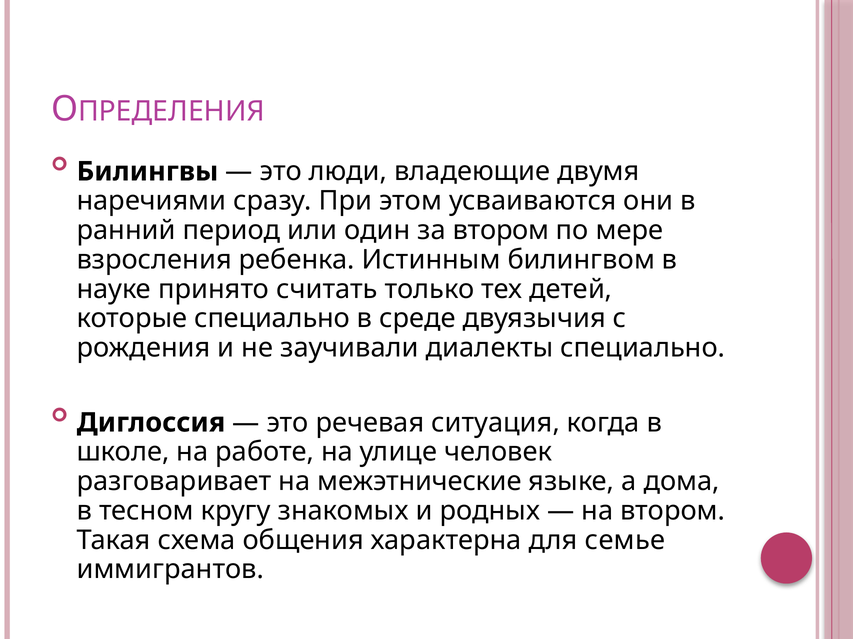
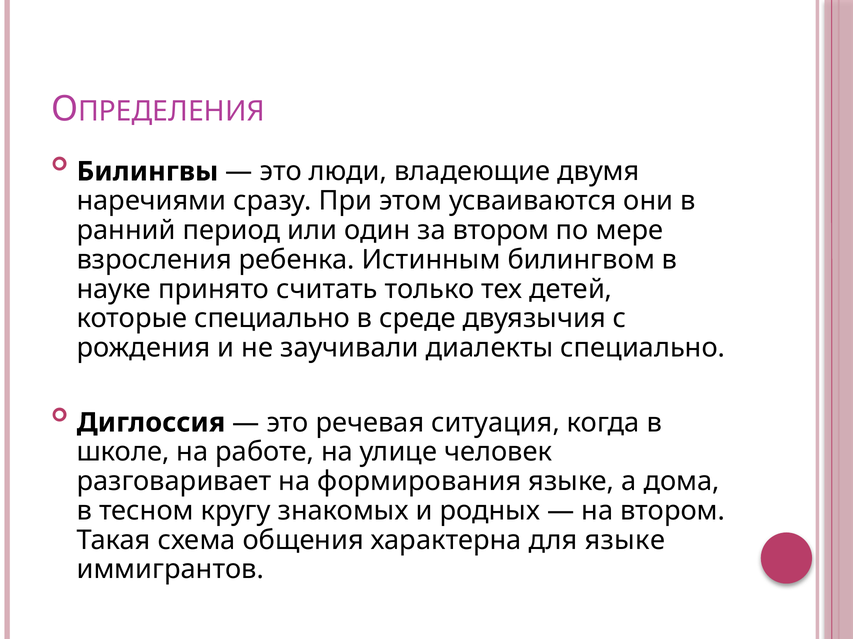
межэтнические: межэтнические -> формирования (419, 482)
для семье: семье -> языке (625, 541)
